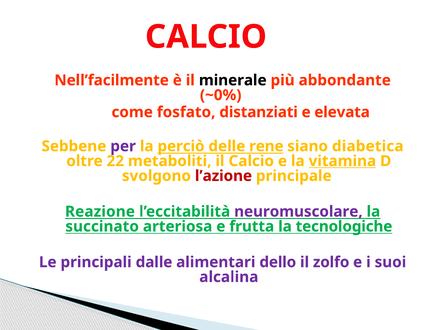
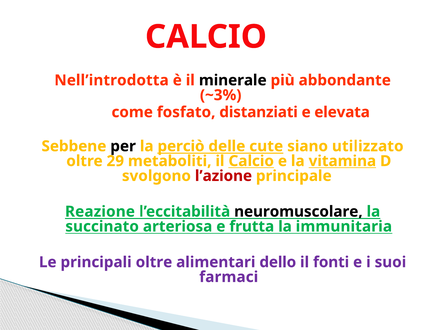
Nell’facilmente: Nell’facilmente -> Nell’introdotta (111, 80)
~0%: ~0% -> ~3% (221, 95)
per colour: purple -> black (123, 146)
rene: rene -> cute (266, 146)
diabetica: diabetica -> utilizzato (368, 146)
22: 22 -> 29 (115, 161)
Calcio underline: none -> present (251, 161)
neuromuscolare colour: purple -> black (298, 212)
tecnologiche: tecnologiche -> immunitaria (344, 226)
principali dalle: dalle -> oltre (154, 262)
zolfo: zolfo -> fonti (331, 262)
alcalina: alcalina -> farmaci (229, 277)
